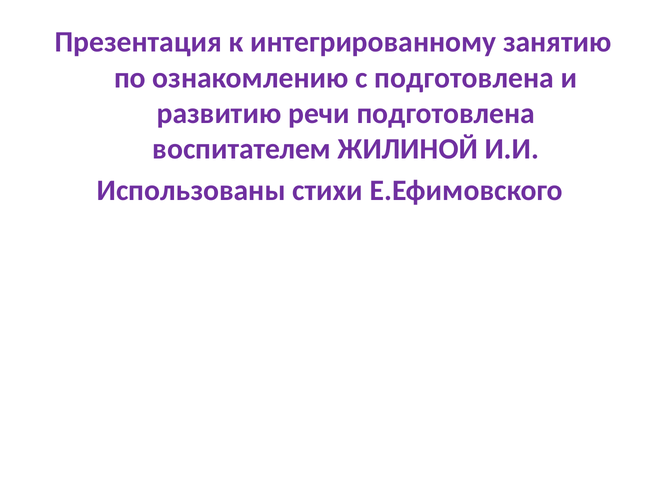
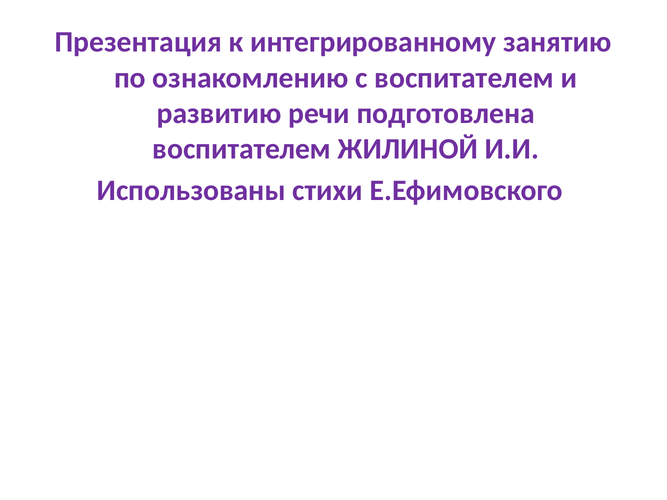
с подготовлена: подготовлена -> воспитателем (464, 78)
